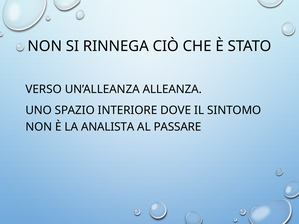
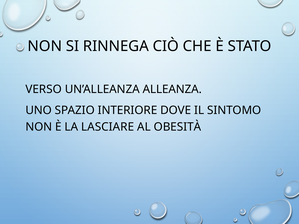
ANALISTA: ANALISTA -> LASCIARE (108, 127)
PASSARE: PASSARE -> OBESITÀ (177, 127)
